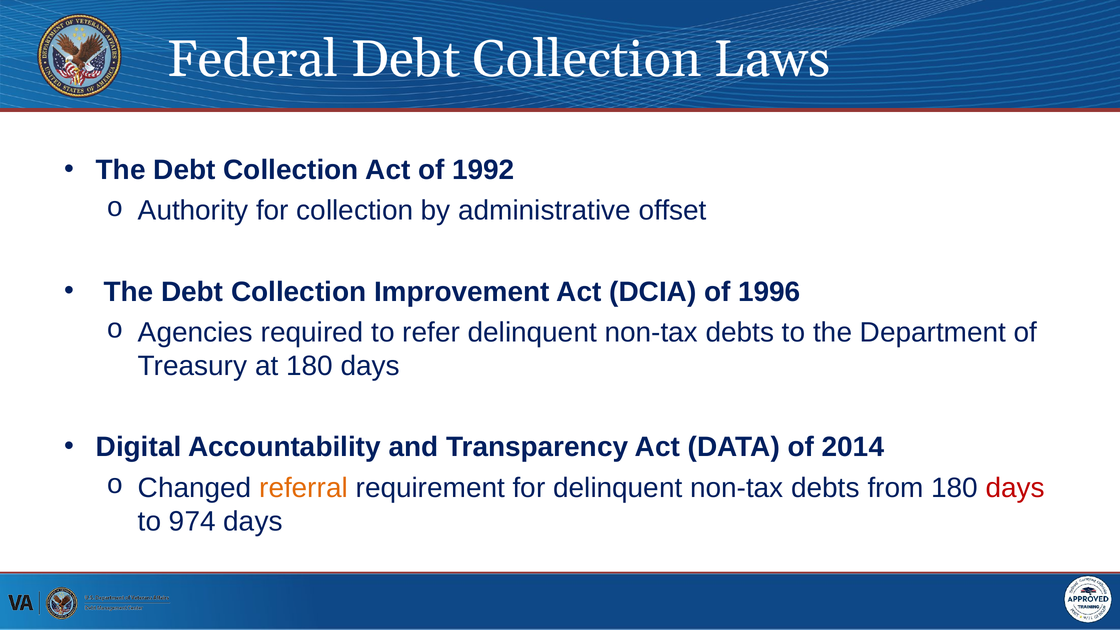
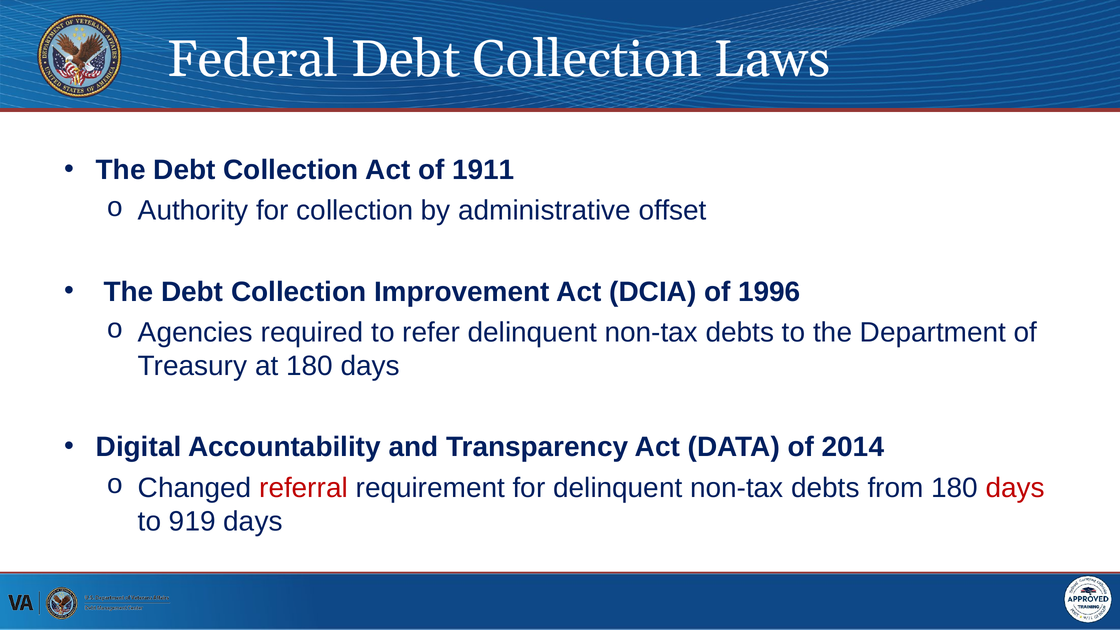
1992: 1992 -> 1911 (483, 170)
referral colour: orange -> red (304, 488)
974: 974 -> 919 (192, 521)
